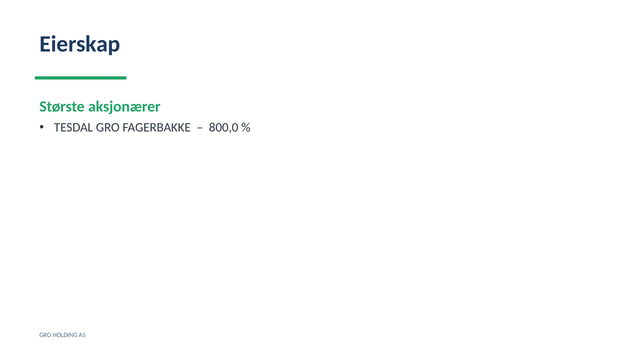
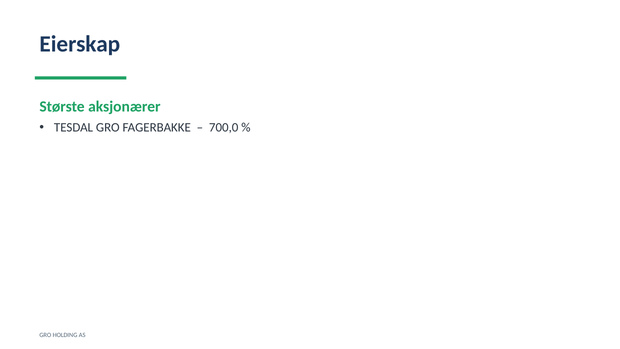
800,0: 800,0 -> 700,0 (224, 127)
